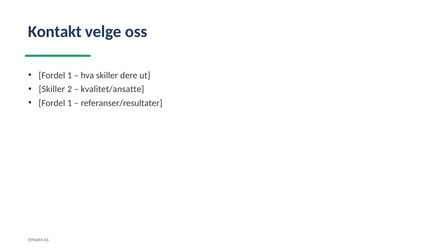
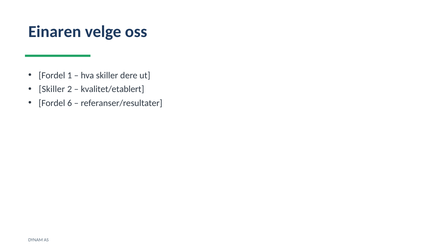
Kontakt: Kontakt -> Einaren (55, 32)
kvalitet/ansatte: kvalitet/ansatte -> kvalitet/etablert (112, 89)
1: 1 -> 6 (70, 103)
